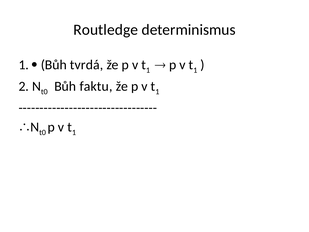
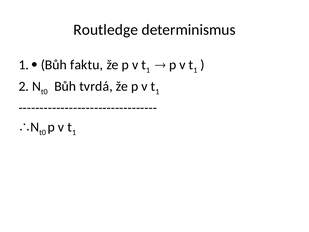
tvrdá: tvrdá -> faktu (87, 65)
faktu: faktu -> tvrdá (96, 86)
